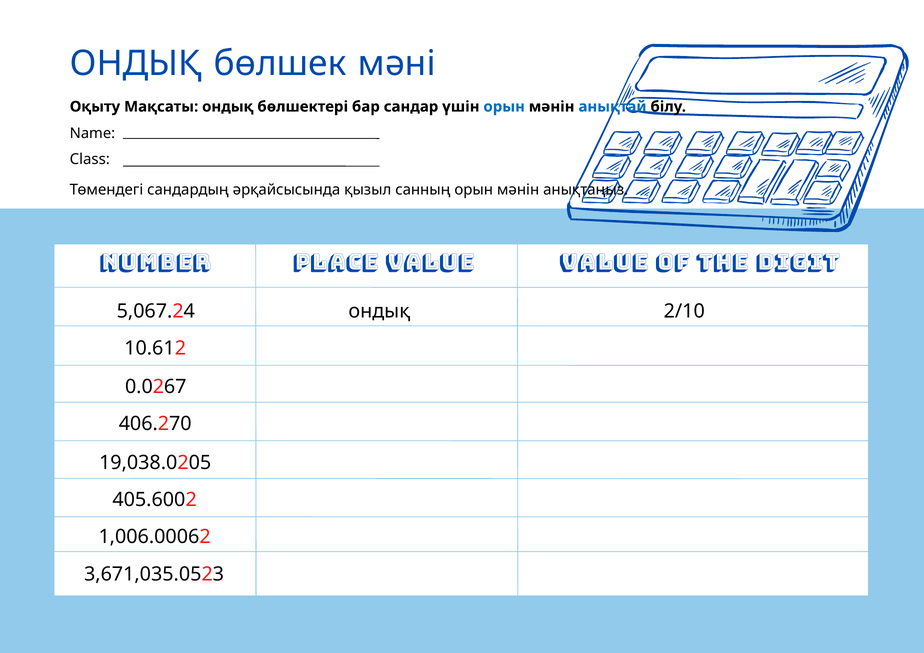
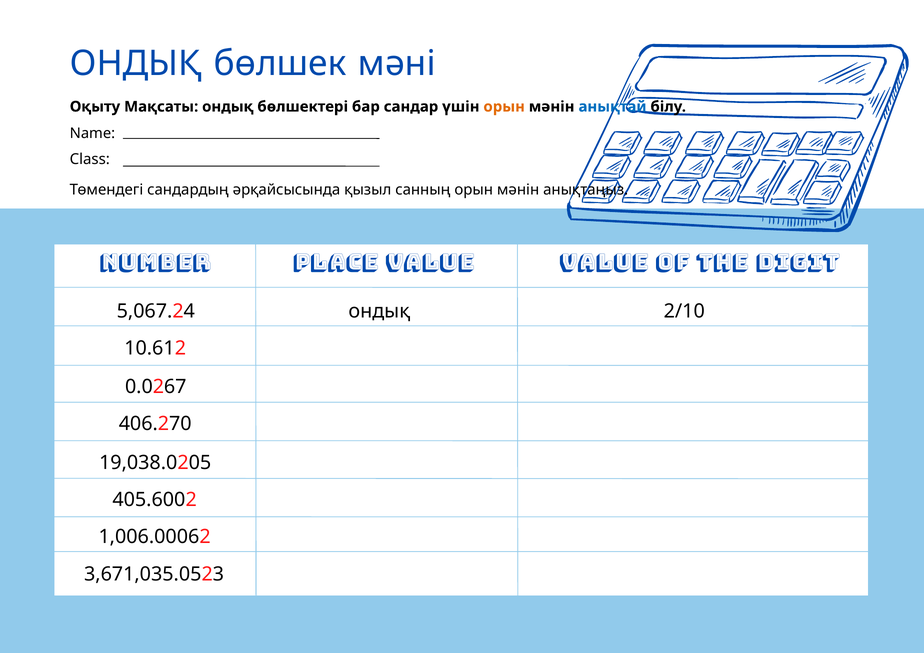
орын colour: blue -> orange (504, 107)
